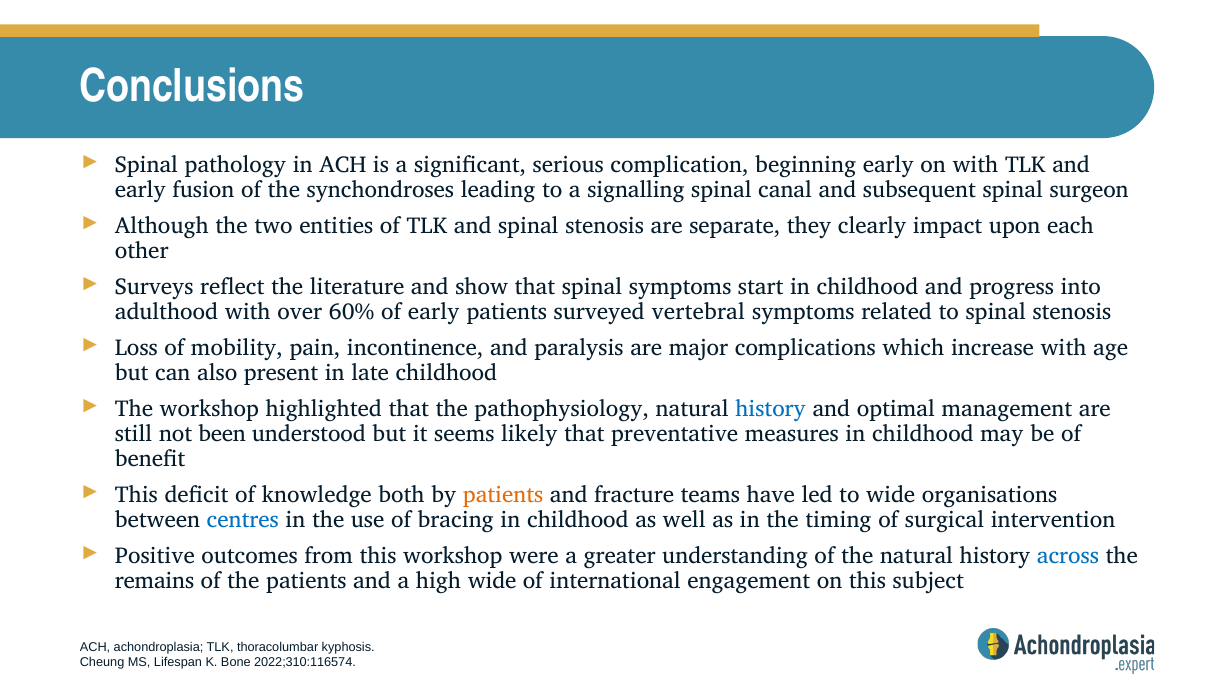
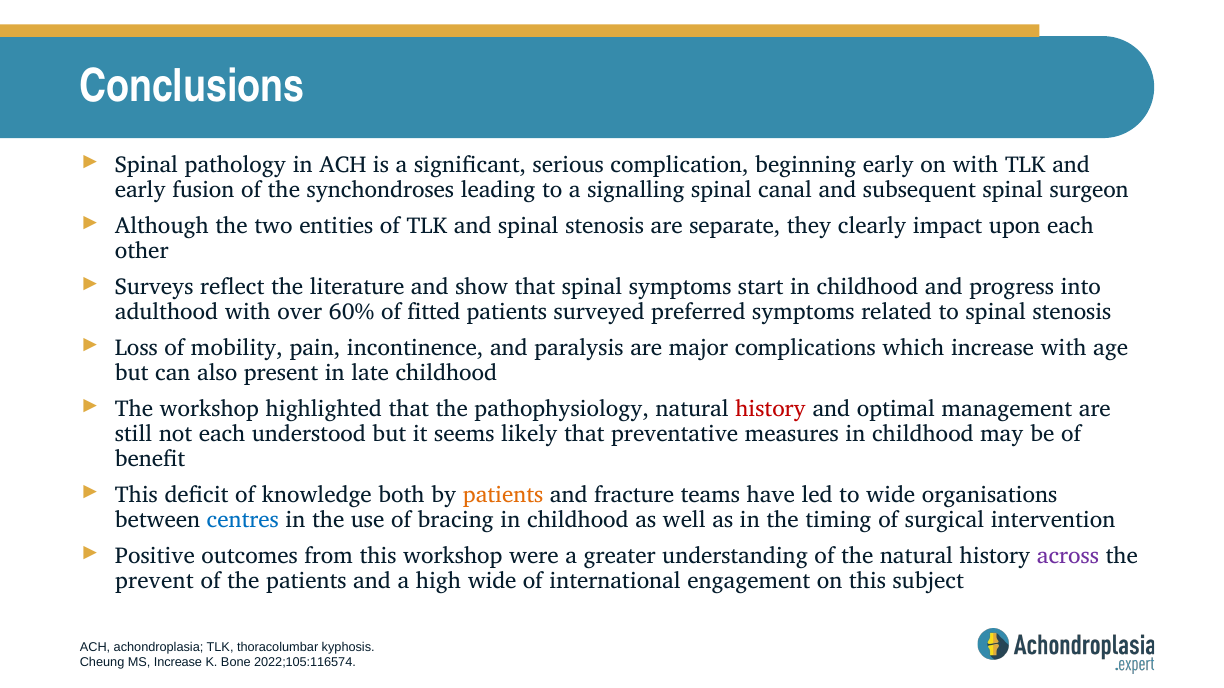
of early: early -> fitted (434, 312)
vertebral: vertebral -> preferred (698, 312)
history colour: blue -> red (771, 410)
not been: been -> each (222, 434)
across colour: blue -> purple (1068, 557)
remains: remains -> prevent (154, 581)
MS Lifespan: Lifespan -> Increase (178, 663)
2022;310:116574: 2022;310:116574 -> 2022;105:116574 (305, 663)
